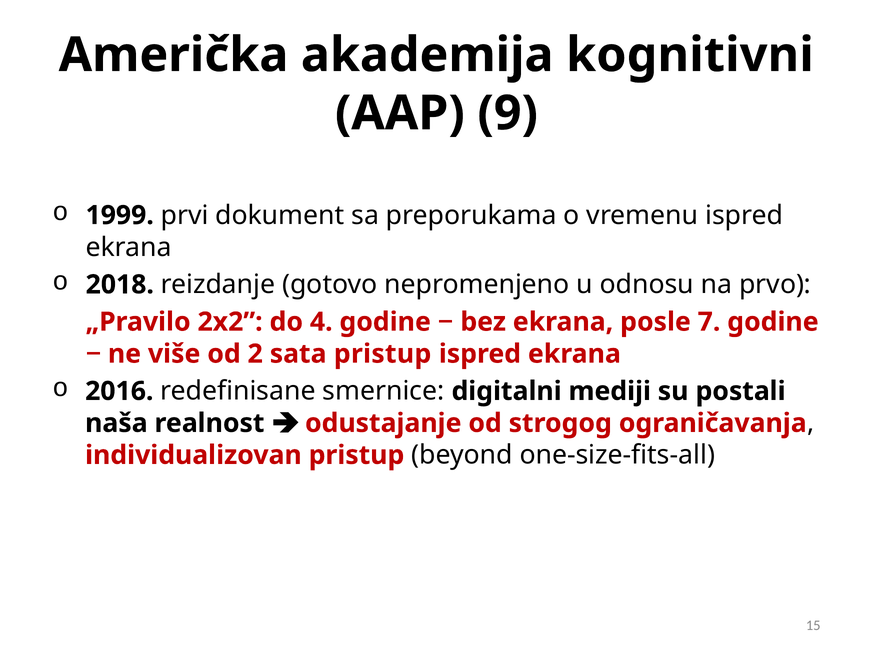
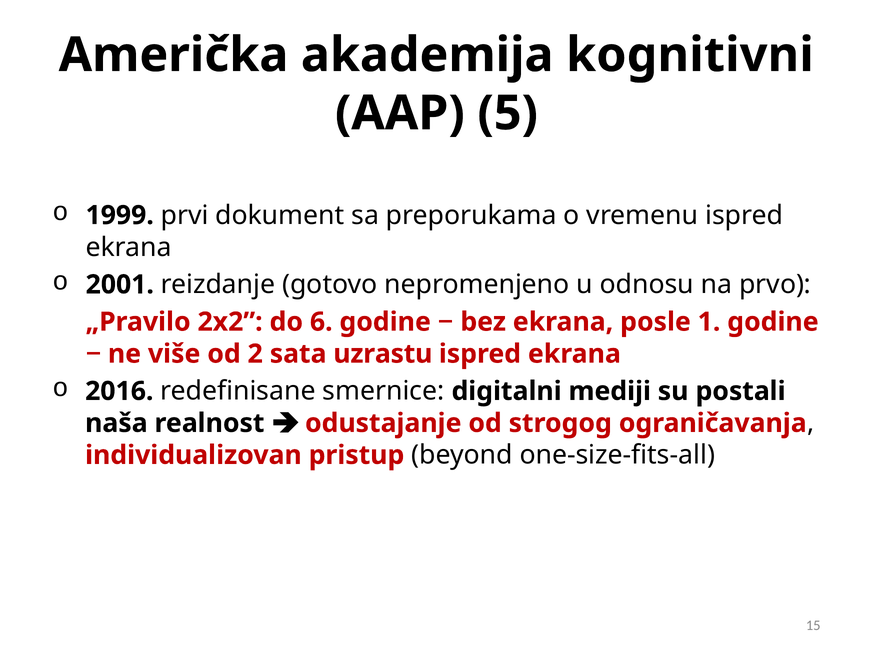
9: 9 -> 5 (508, 113)
2018: 2018 -> 2001 (120, 284)
4: 4 -> 6 (321, 322)
7: 7 -> 1 (709, 322)
sata pristup: pristup -> uzrastu (383, 354)
